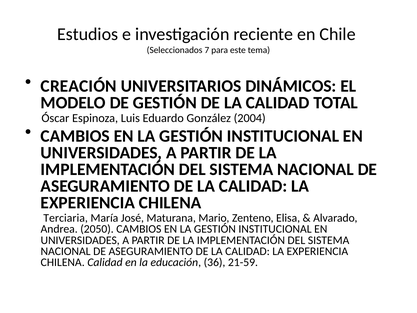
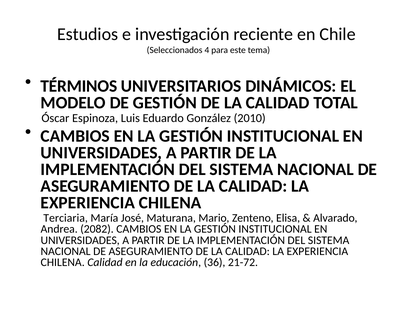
7: 7 -> 4 (207, 50)
CREACIÓN: CREACIÓN -> TÉRMINOS (79, 86)
2004: 2004 -> 2010 (250, 118)
2050: 2050 -> 2082 (97, 229)
21-59: 21-59 -> 21-72 (243, 262)
